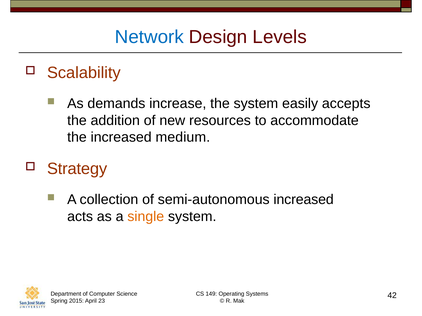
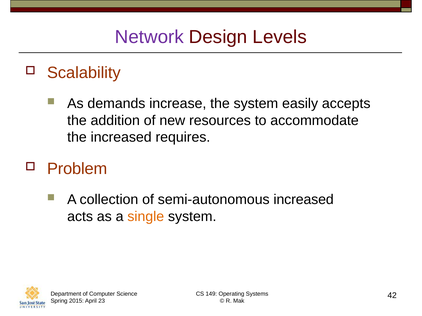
Network colour: blue -> purple (149, 37)
medium: medium -> requires (183, 137)
Strategy: Strategy -> Problem (77, 169)
